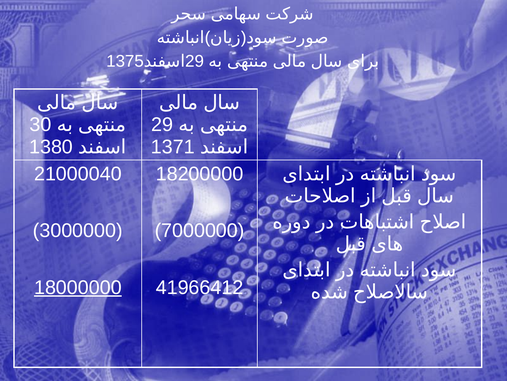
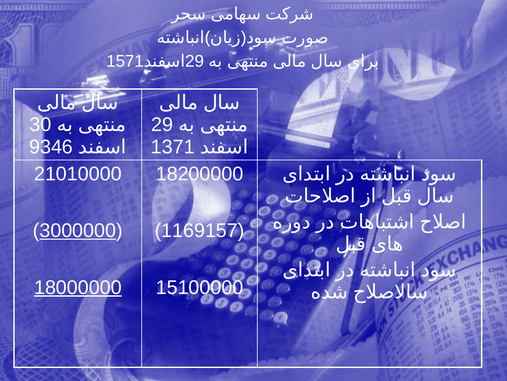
1375: 1375 -> 1571 (125, 61)
1380: 1380 -> 9346 (51, 147)
21000040: 21000040 -> 21010000 (78, 174)
3000000 underline: none -> present (78, 230)
7000000: 7000000 -> 1169157 (200, 230)
41966412: 41966412 -> 15100000 (200, 287)
